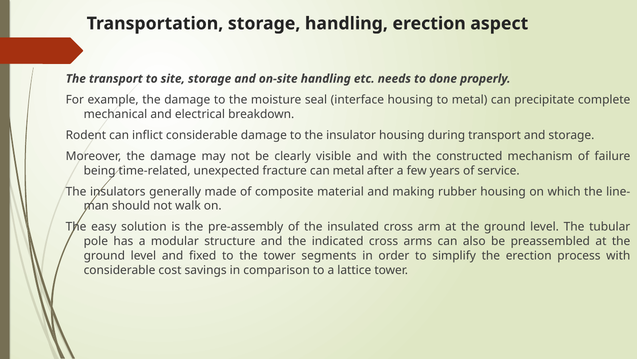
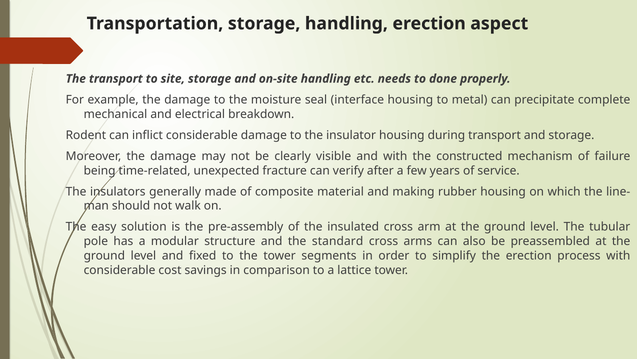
can metal: metal -> verify (348, 170)
indicated: indicated -> standard (338, 241)
